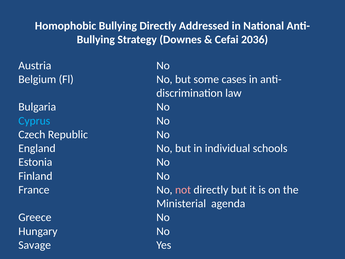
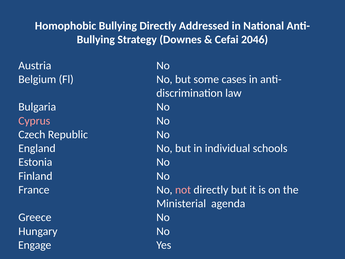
2036: 2036 -> 2046 (255, 40)
Cyprus colour: light blue -> pink (34, 121)
Savage: Savage -> Engage (35, 245)
